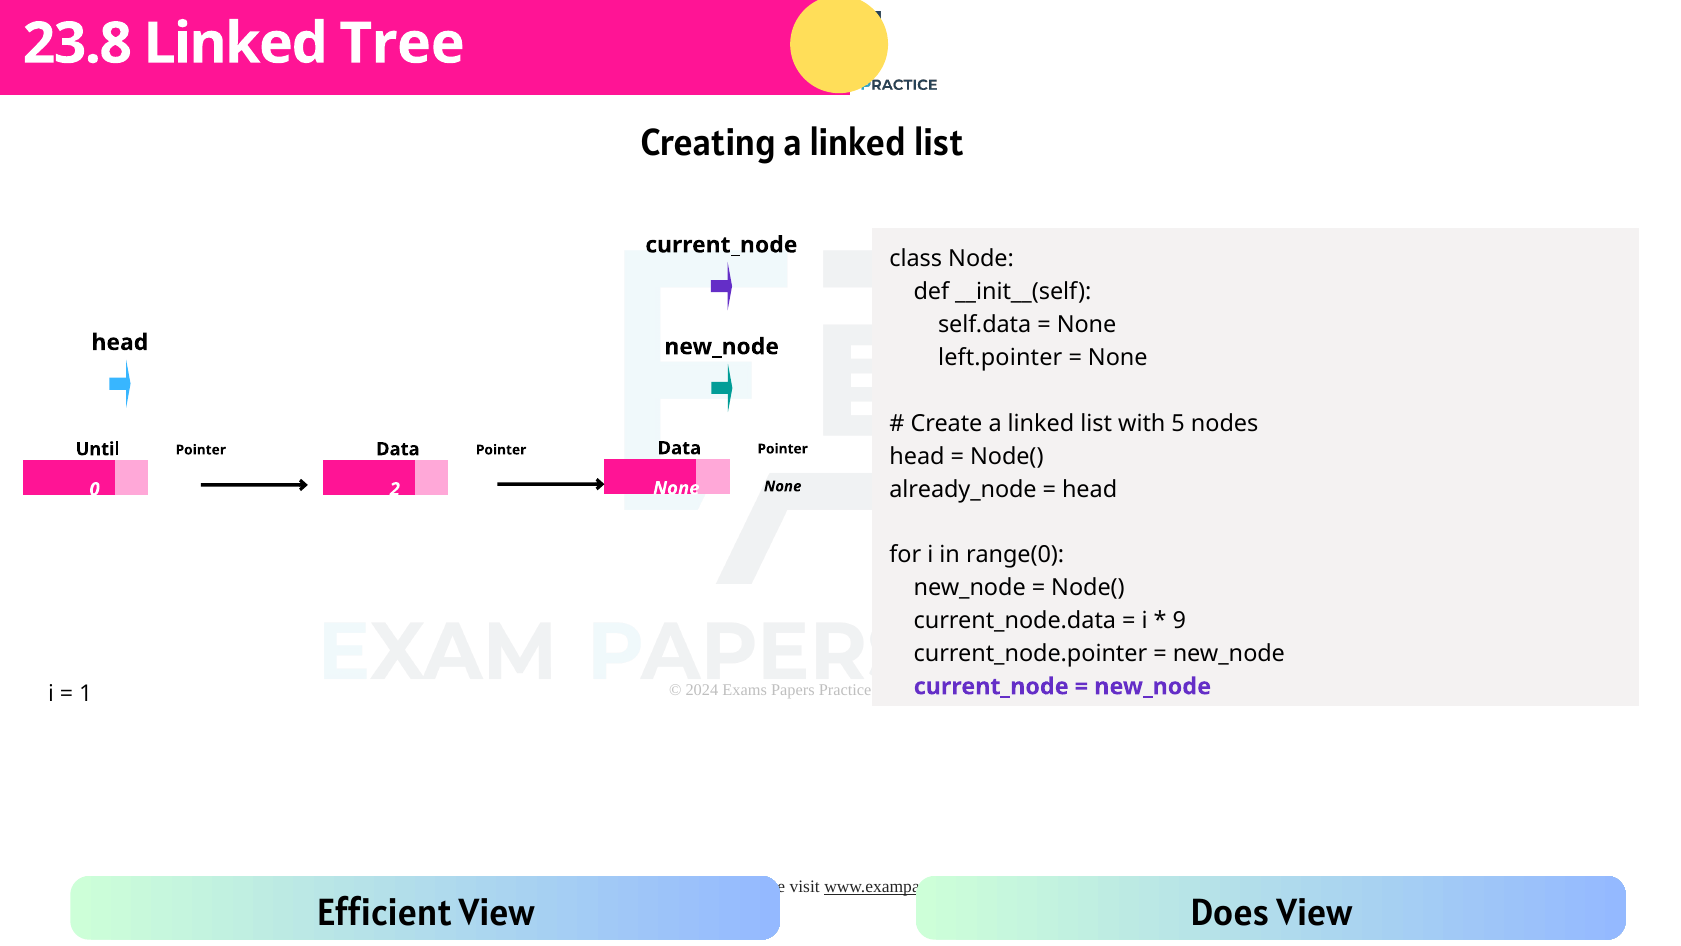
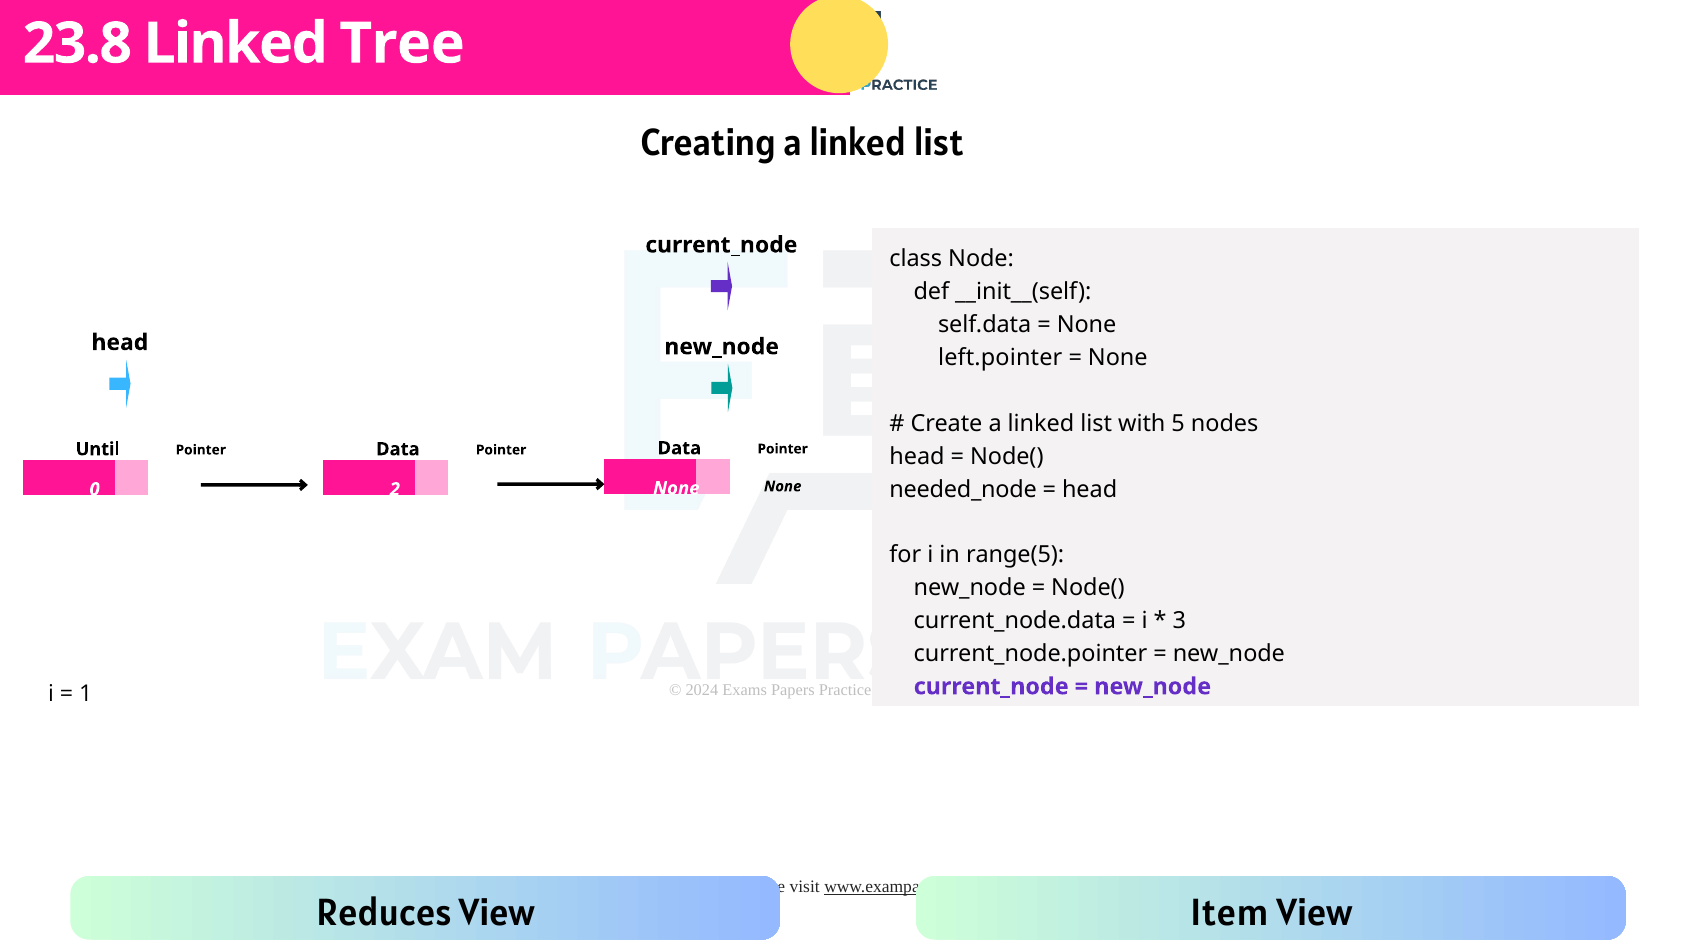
already_node: already_node -> needed_node (963, 489)
range(0: range(0 -> range(5 (1015, 555)
9: 9 -> 3 (1179, 621)
Efficient: Efficient -> Reduces (384, 912)
Does: Does -> Item (1229, 912)
